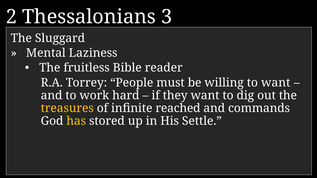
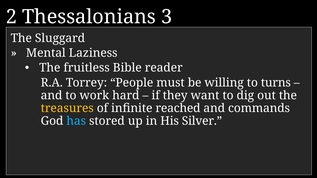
to want: want -> turns (276, 83)
has colour: yellow -> light blue (76, 121)
Settle: Settle -> Silver (202, 121)
